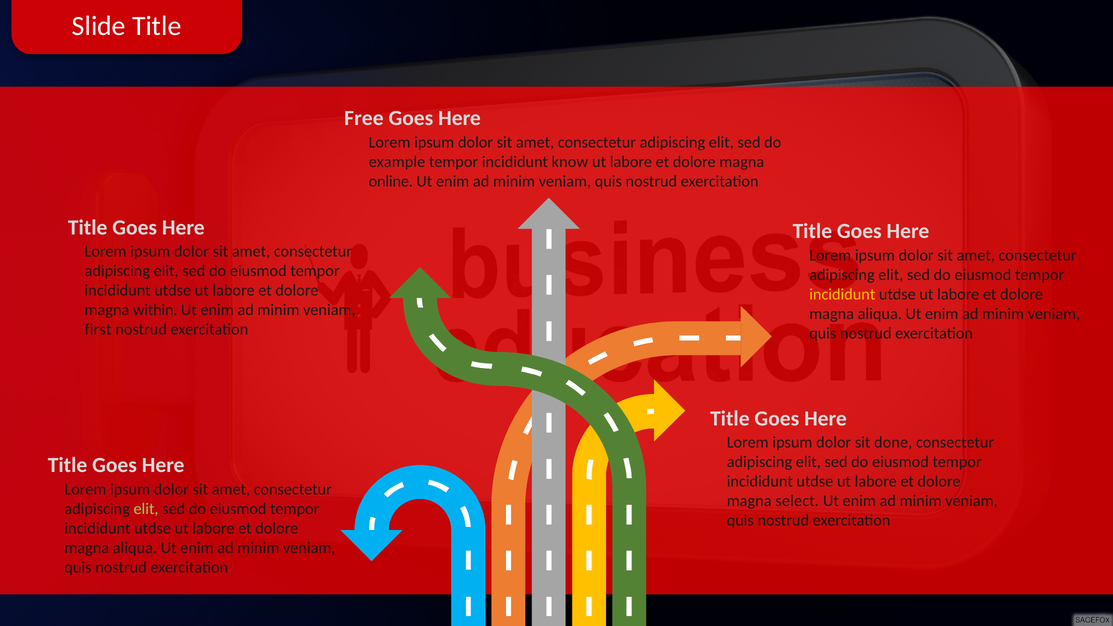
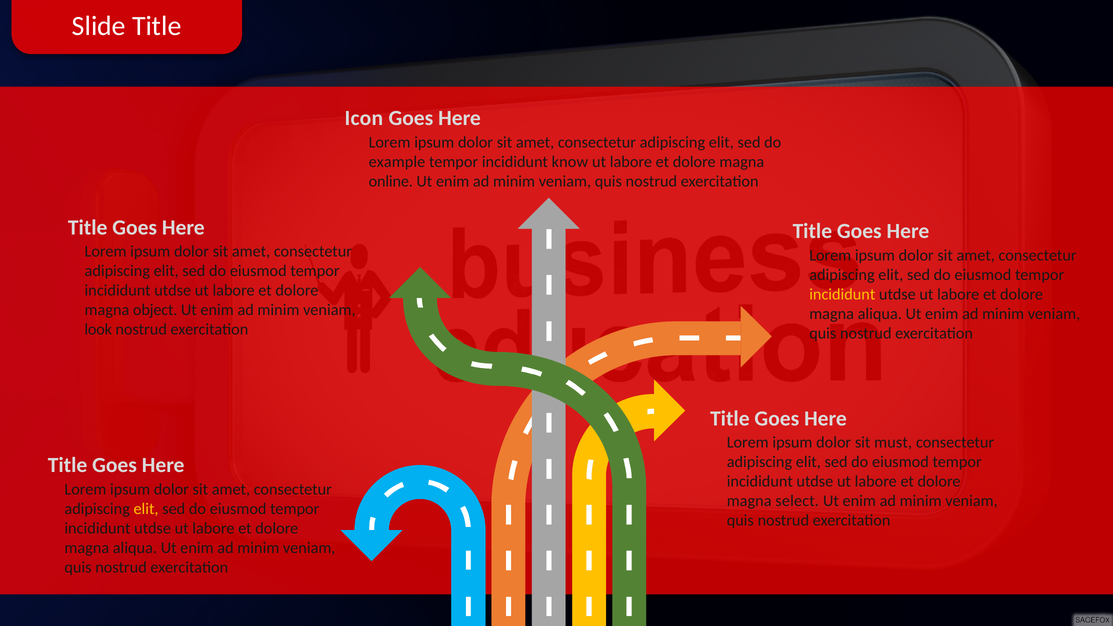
Free: Free -> Icon (364, 118)
within: within -> object (155, 310)
first: first -> look (98, 330)
done: done -> must (893, 443)
elit colour: light green -> yellow (146, 509)
